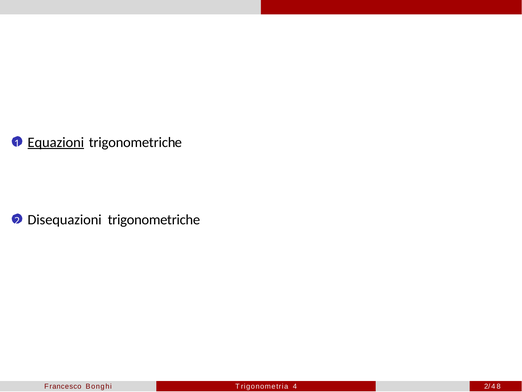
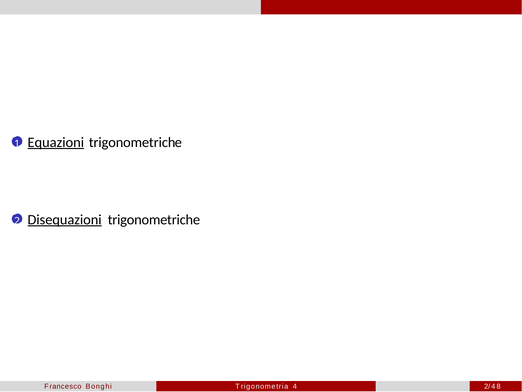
Disequazioni underline: none -> present (65, 220)
